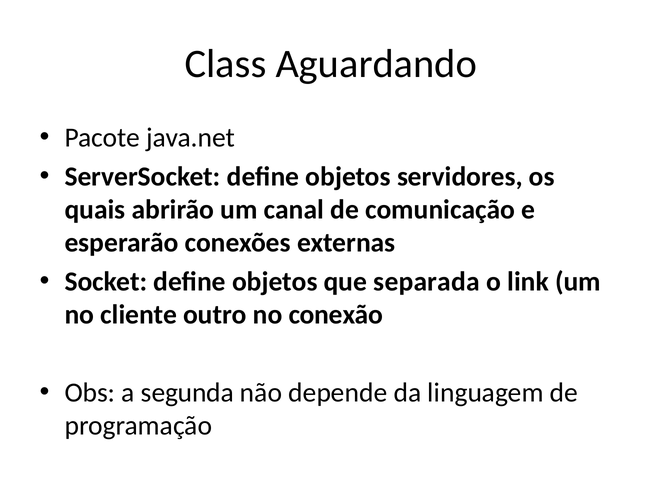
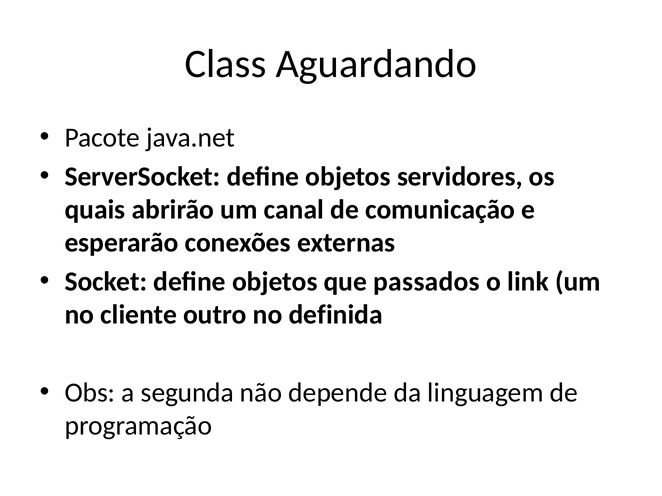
separada: separada -> passados (427, 282)
conexão: conexão -> definida (336, 315)
